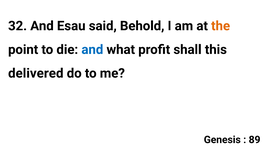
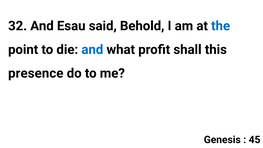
the colour: orange -> blue (221, 26)
delivered: delivered -> presence (36, 73)
89: 89 -> 45 (255, 140)
